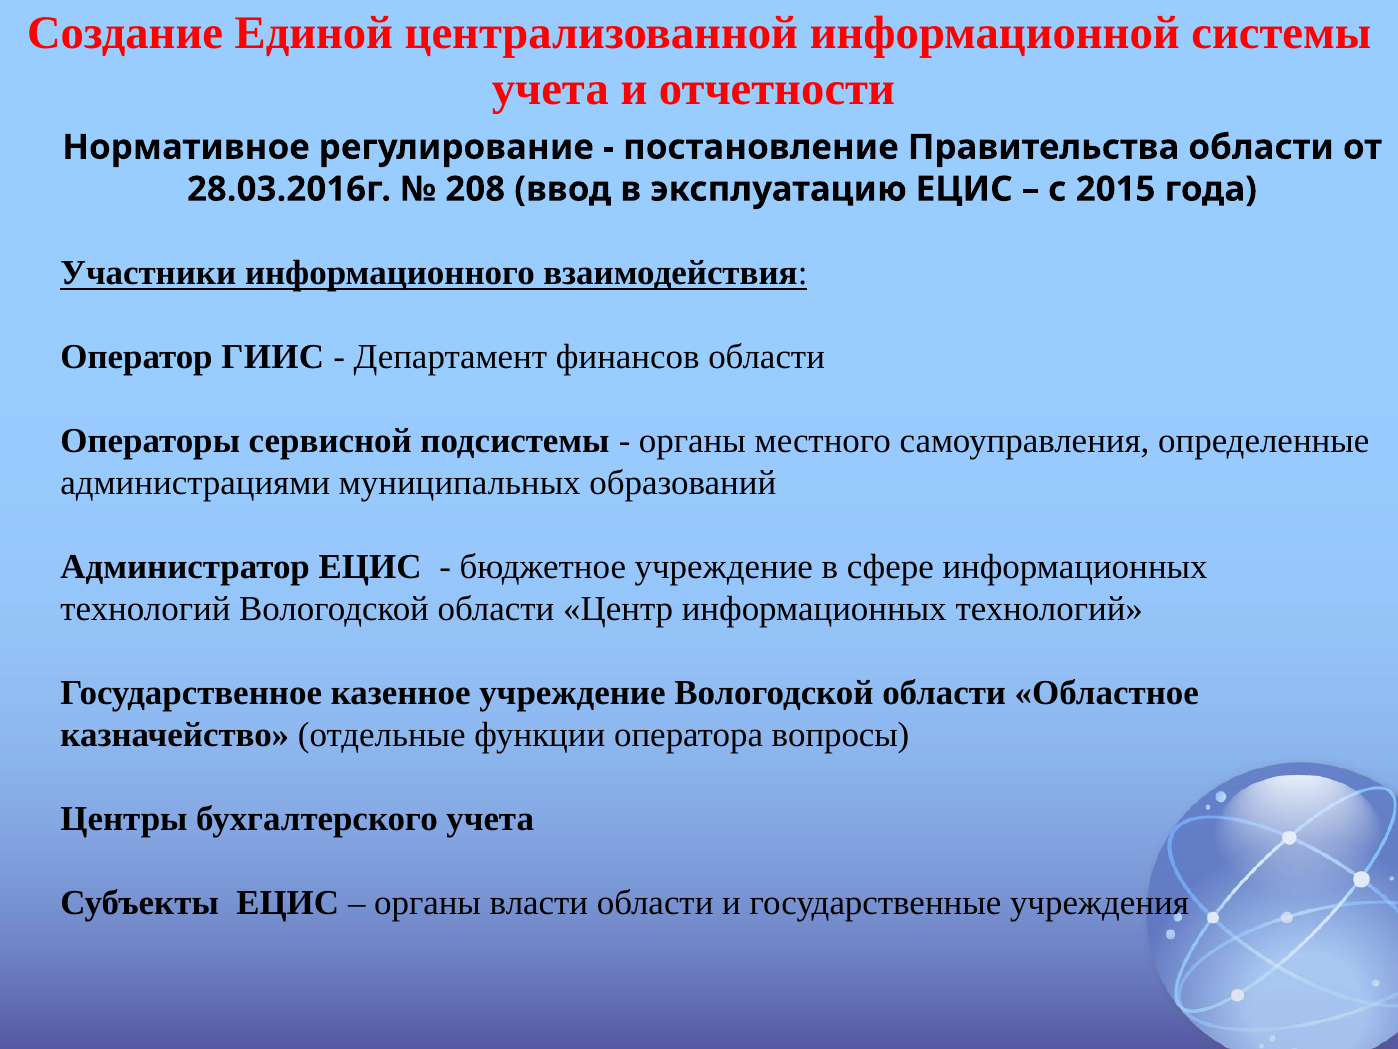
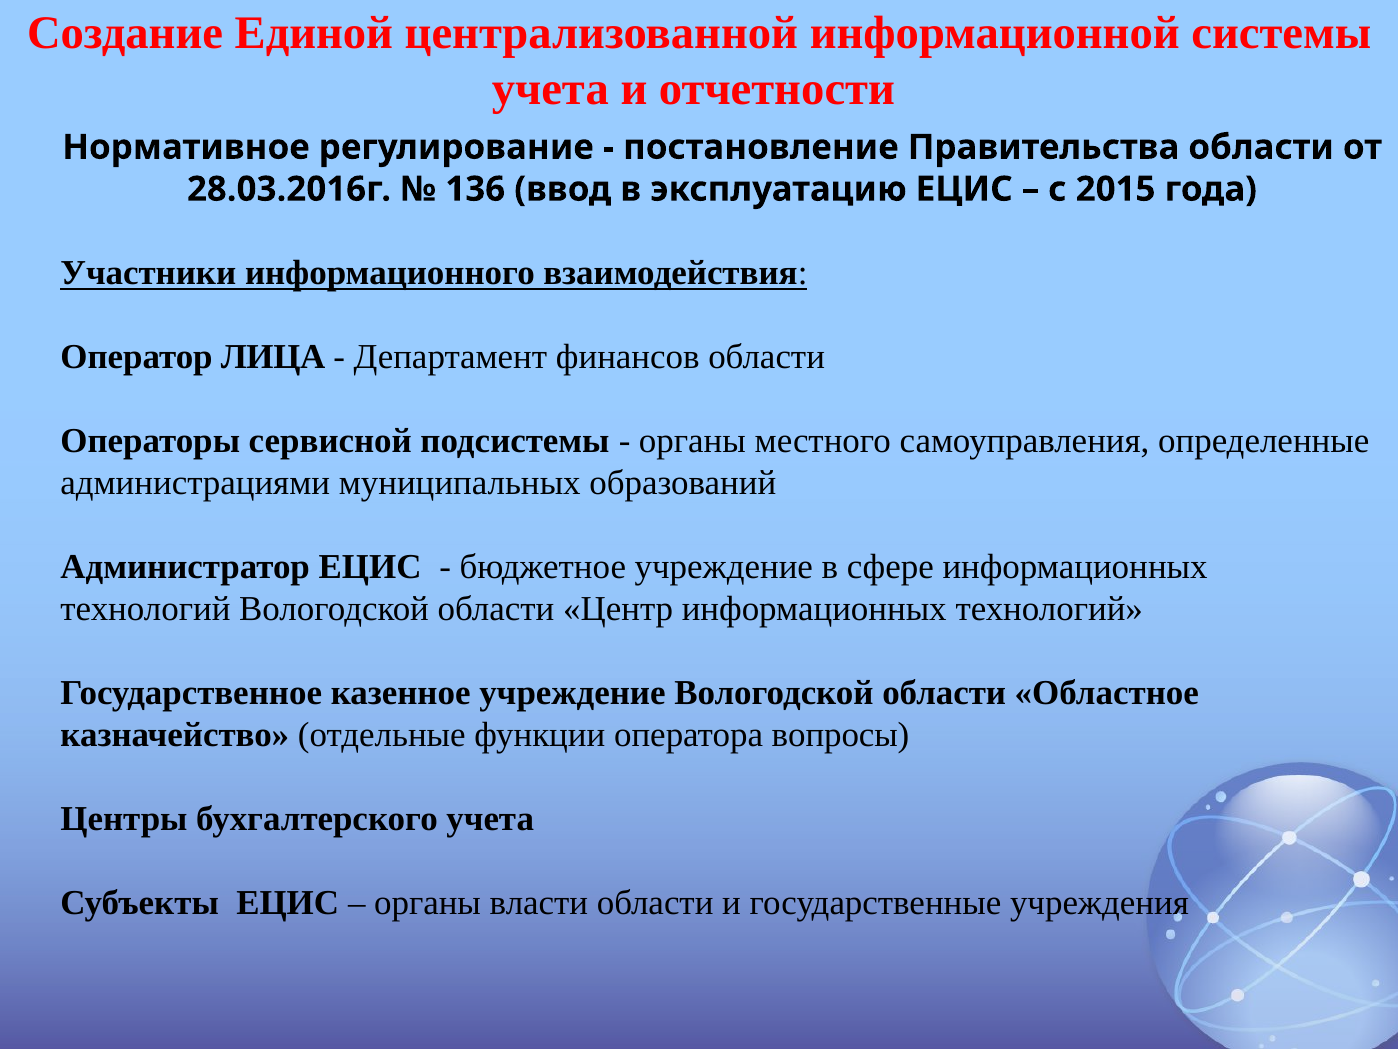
208: 208 -> 136 (475, 189)
ГИИС: ГИИС -> ЛИЦА (273, 357)
